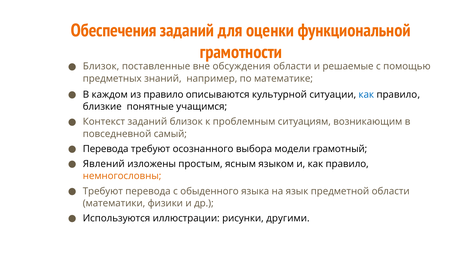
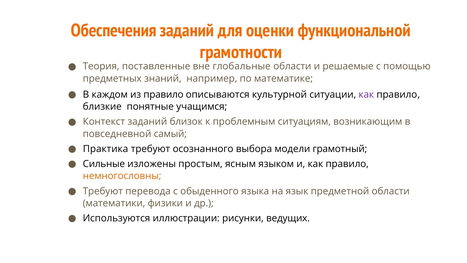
Близок: Близок -> Теория (101, 66)
обсуждения: обсуждения -> глобальные (242, 66)
как colour: blue -> purple (366, 94)
Перевода: Перевода -> Практика (106, 149)
Явлений: Явлений -> Сильные (104, 164)
другими: другими -> ведущих (288, 218)
